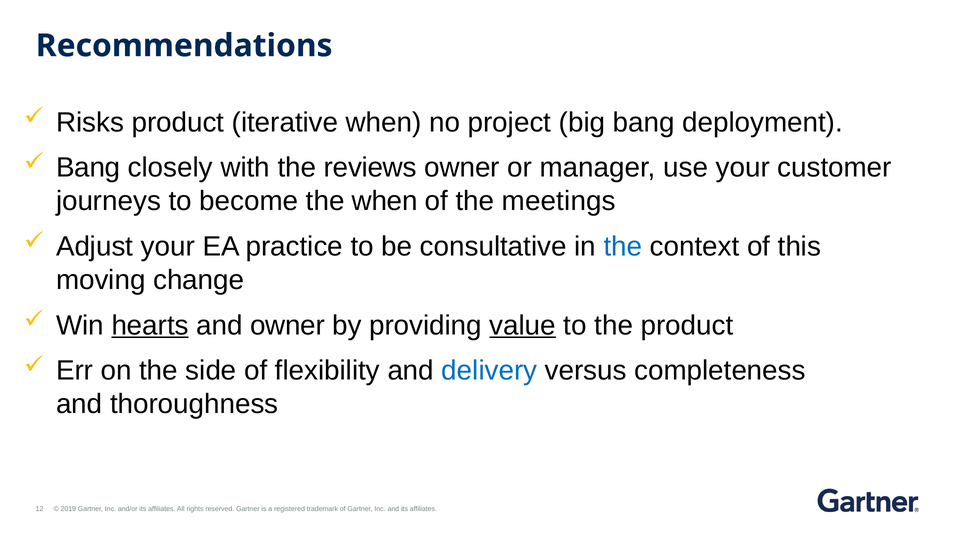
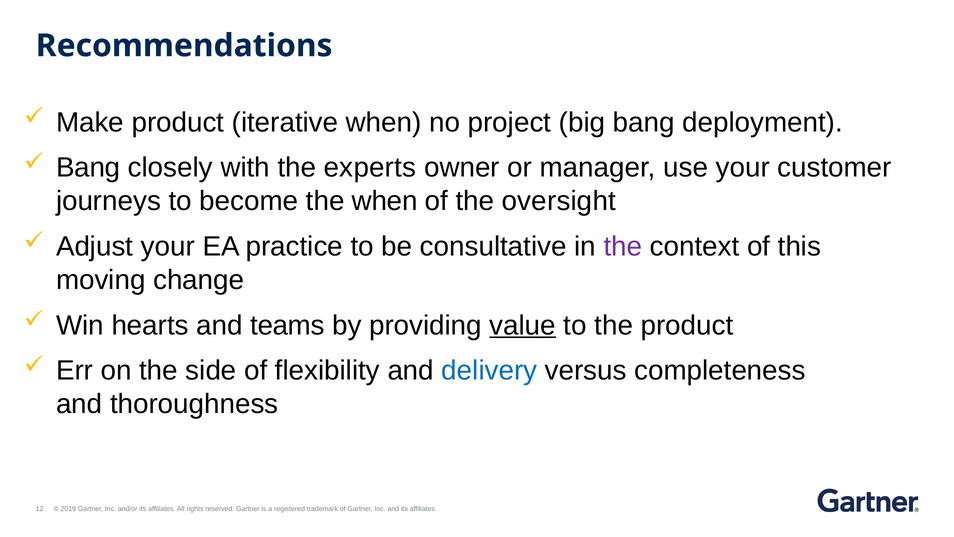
Risks: Risks -> Make (90, 122)
reviews: reviews -> experts (370, 168)
meetings: meetings -> oversight (559, 201)
the colour: blue -> purple (623, 246)
hearts underline: present -> none (150, 325)
and owner: owner -> teams (287, 325)
